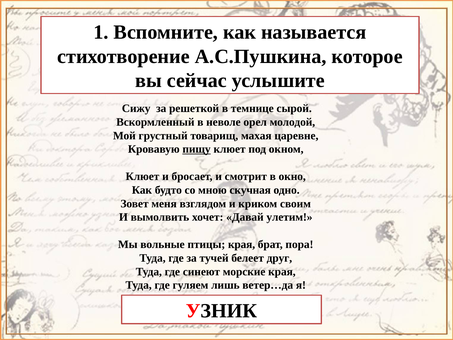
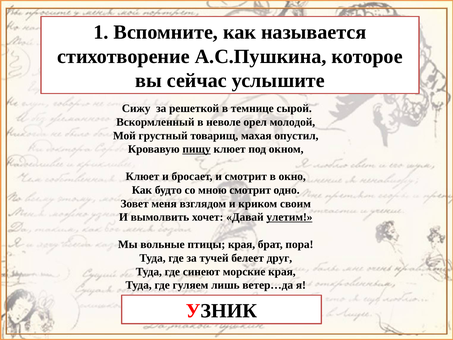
царевне: царевне -> опустил (296, 136)
мною скучная: скучная -> смотрит (250, 190)
улетим underline: none -> present (289, 217)
